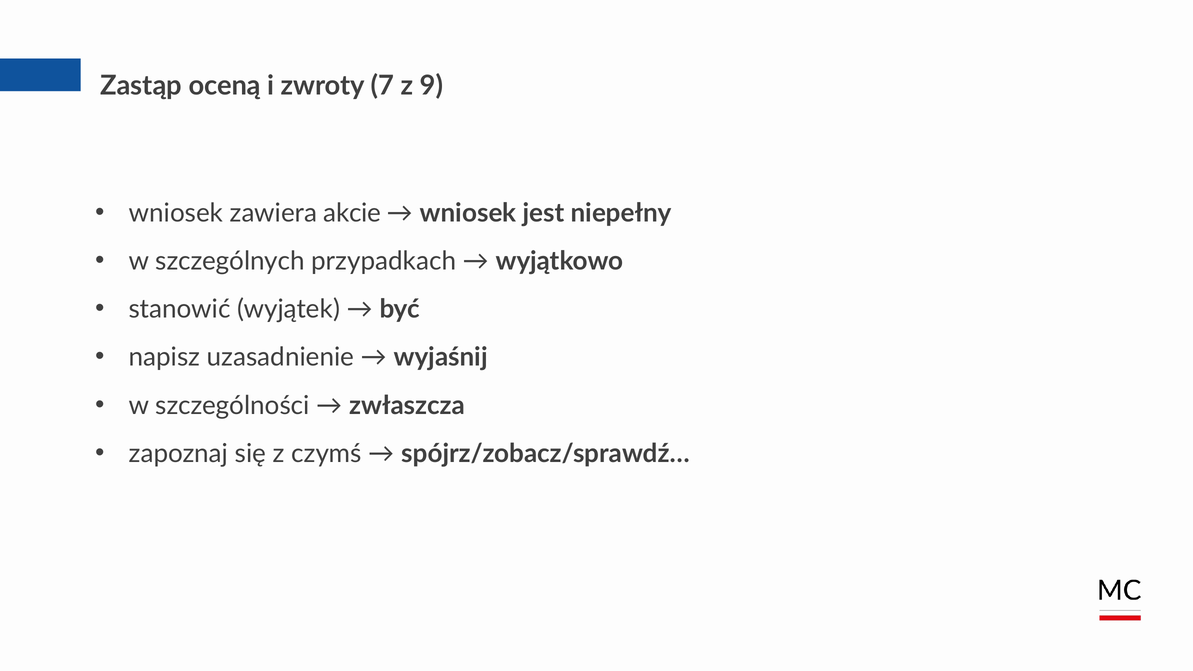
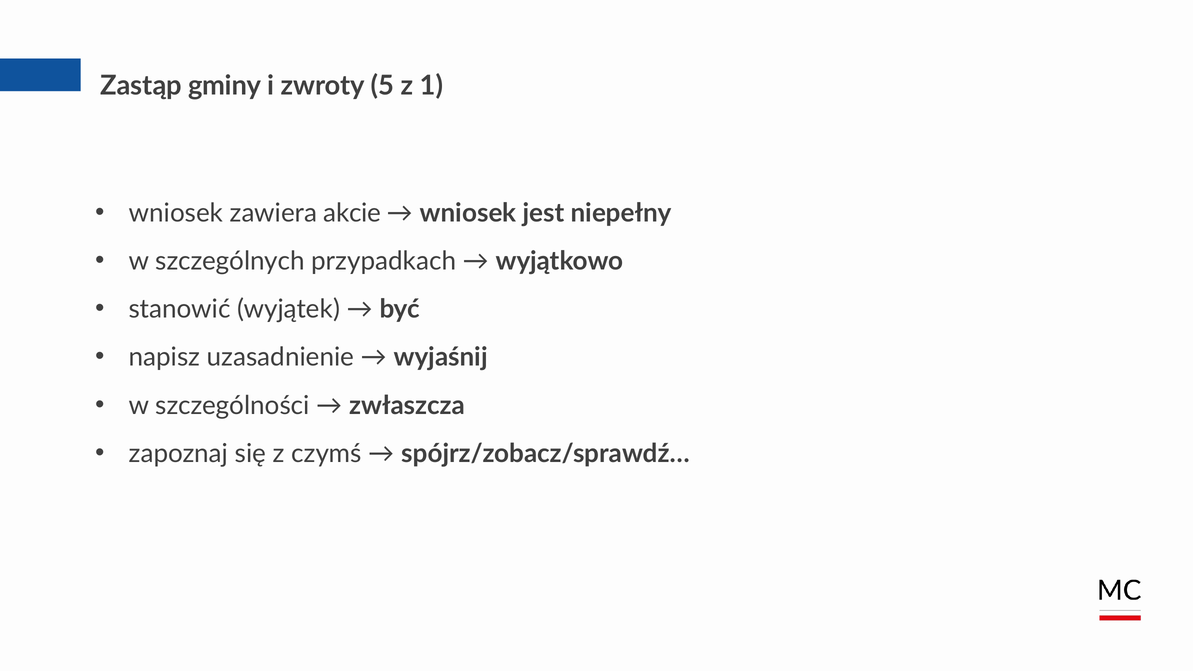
oceną: oceną -> gminy (225, 86)
7: 7 -> 5 (382, 86)
9: 9 -> 1 (432, 86)
